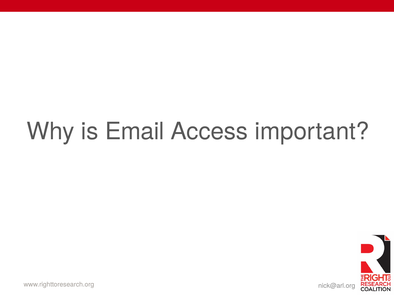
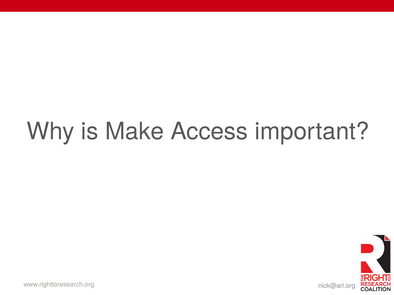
Email: Email -> Make (134, 132)
